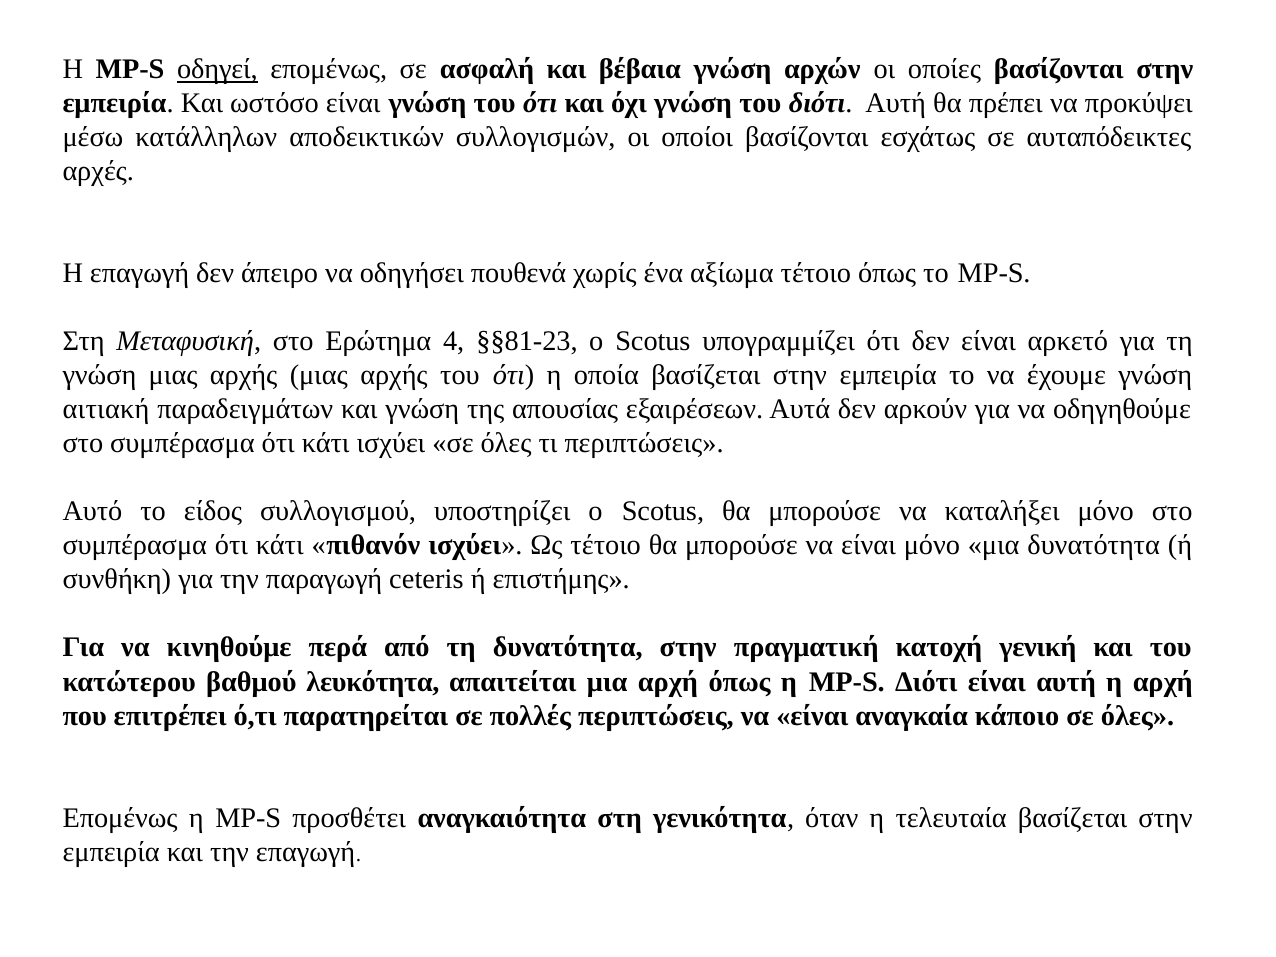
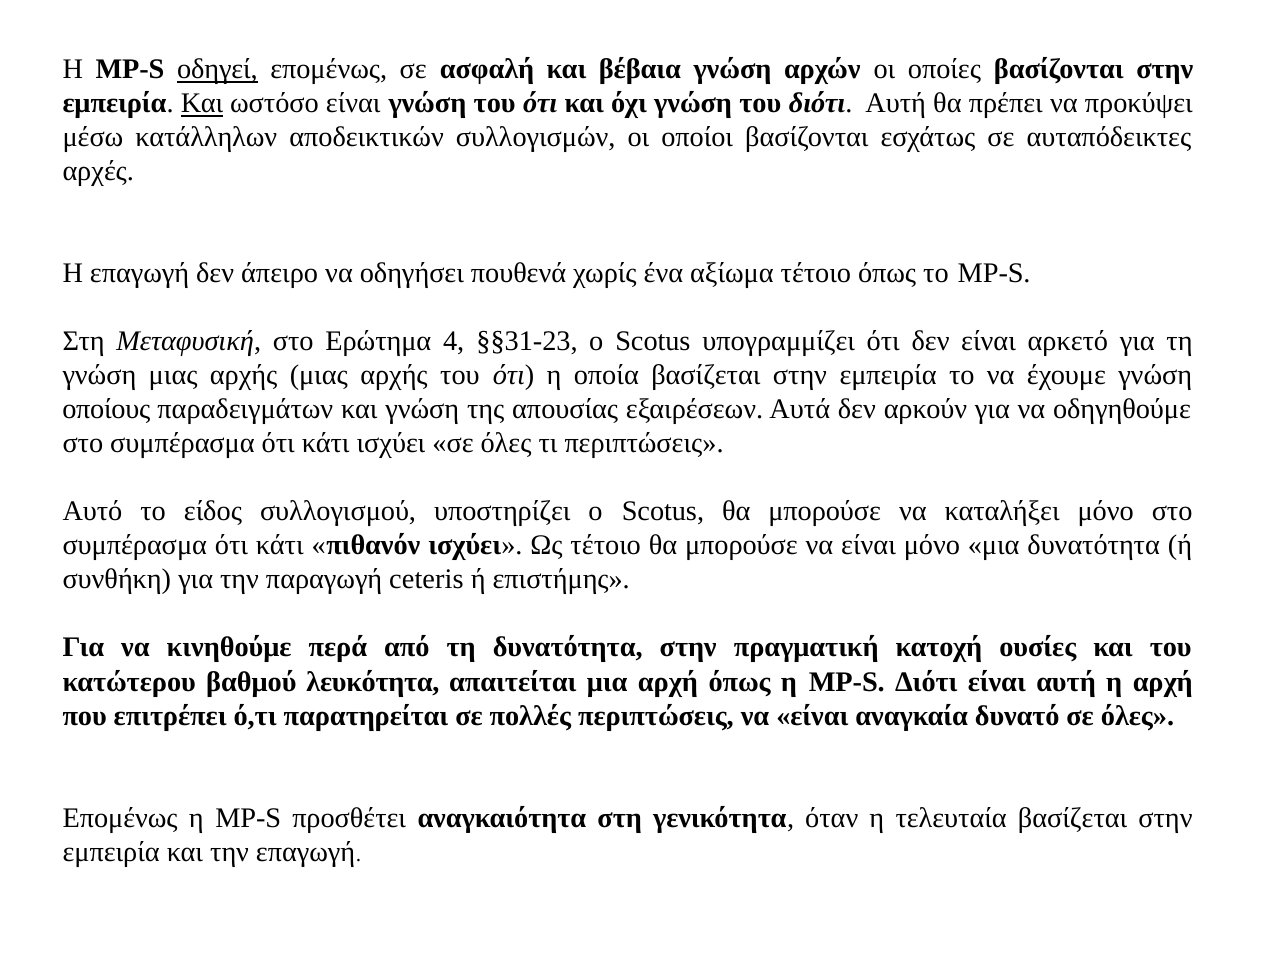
Και underline: none -> present (202, 103)
§§81-23: §§81-23 -> §§31-23 (527, 342)
αιτιακή: αιτιακή -> οποίους (106, 410)
γενική: γενική -> ουσίες (1038, 648)
κάποιο: κάποιο -> δυνατό (1017, 716)
